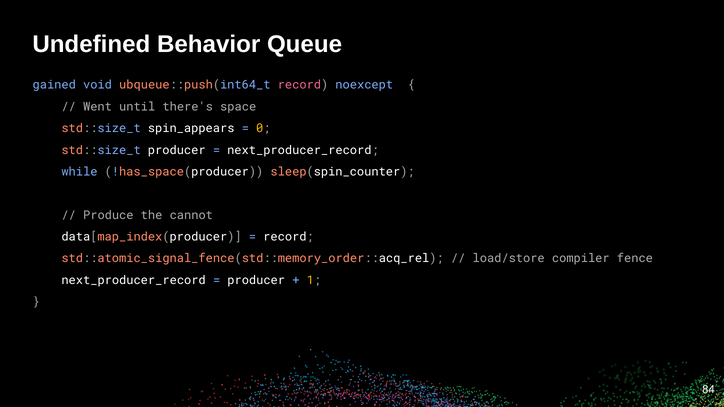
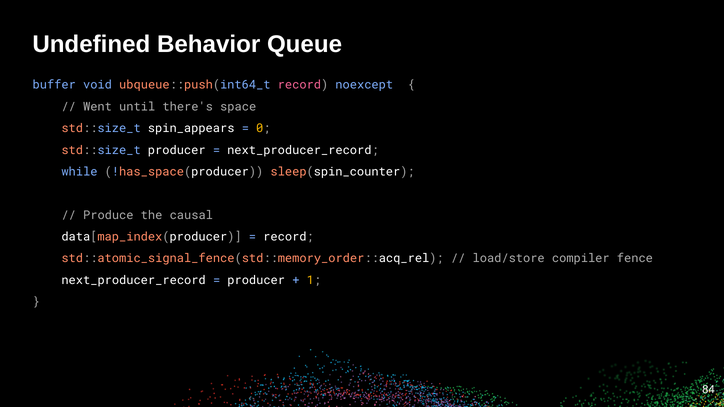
gained: gained -> buffer (54, 85)
cannot: cannot -> causal (191, 215)
